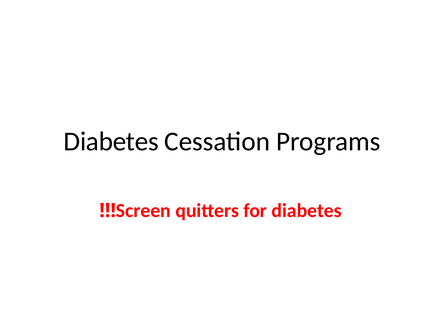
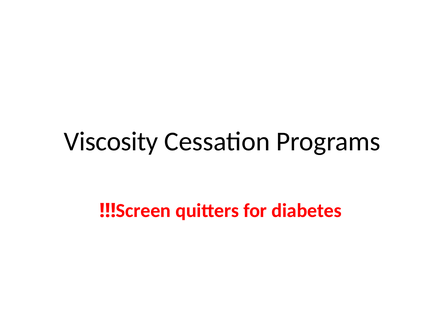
Diabetes: Diabetes -> Viscosity (111, 141)
